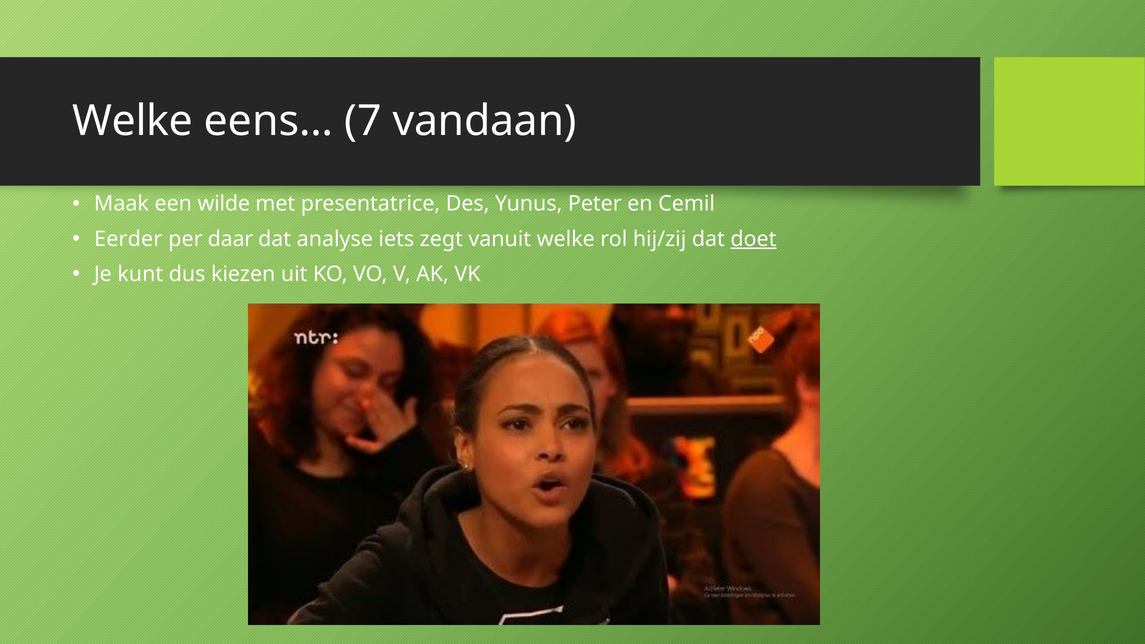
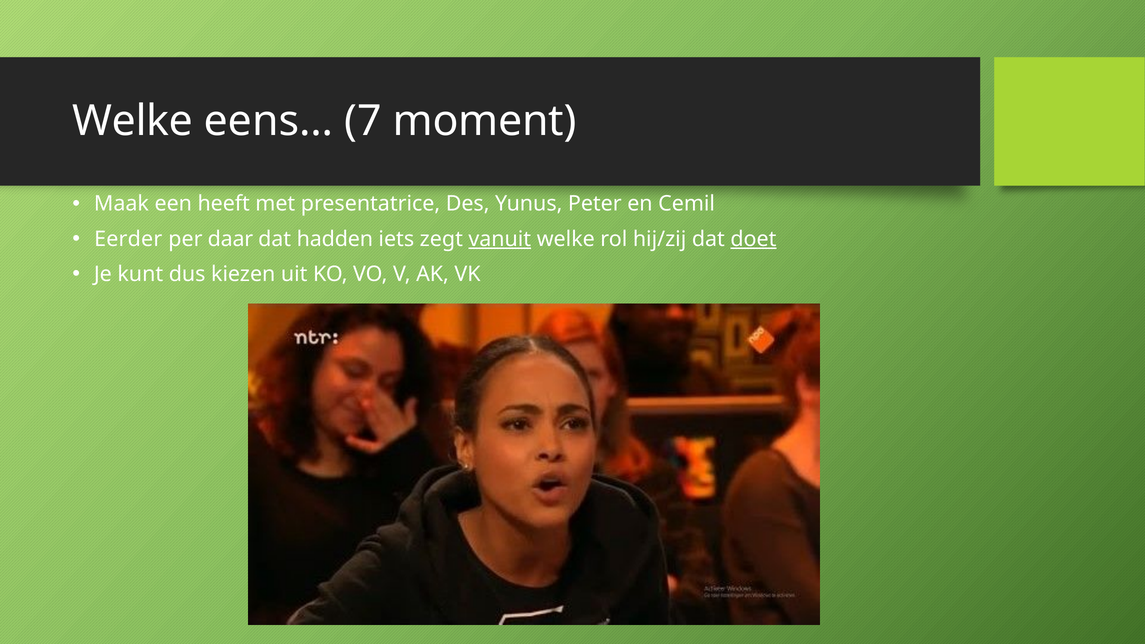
vandaan: vandaan -> moment (485, 121)
wilde: wilde -> heeft (224, 204)
analyse: analyse -> hadden (335, 239)
vanuit underline: none -> present (500, 239)
